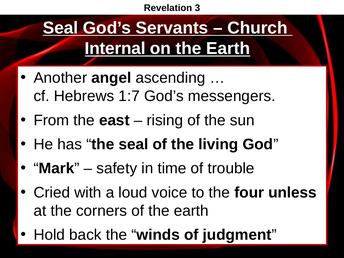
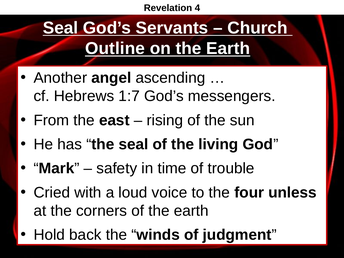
3: 3 -> 4 (197, 8)
Internal: Internal -> Outline (115, 48)
